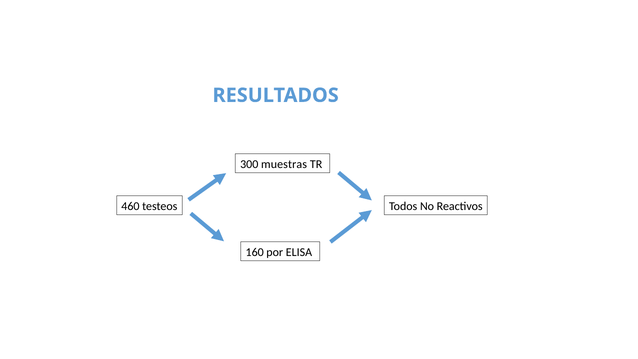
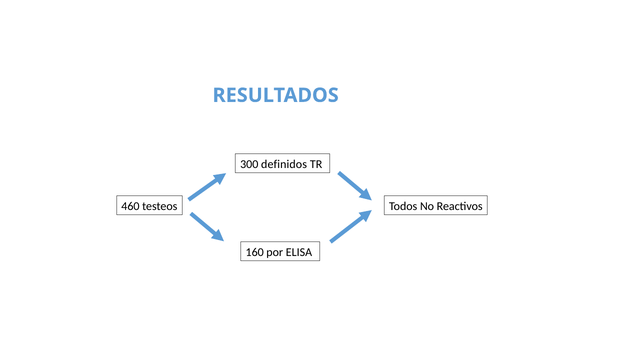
muestras: muestras -> definidos (284, 164)
